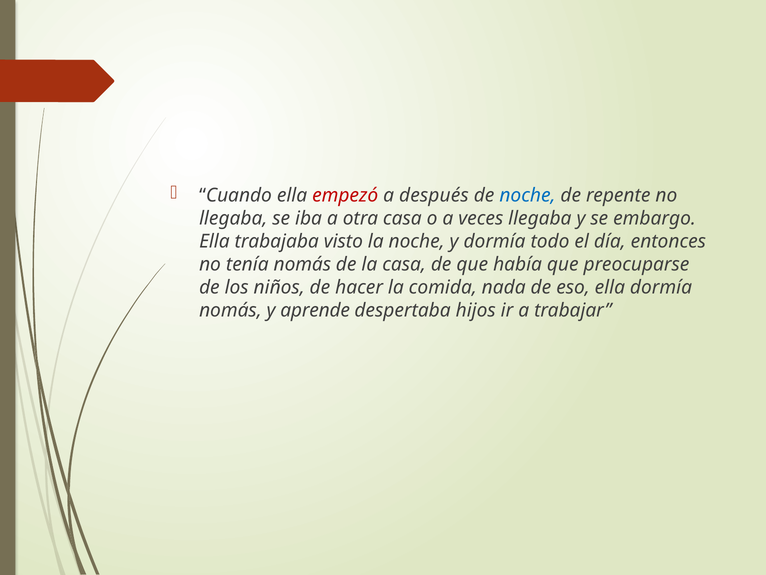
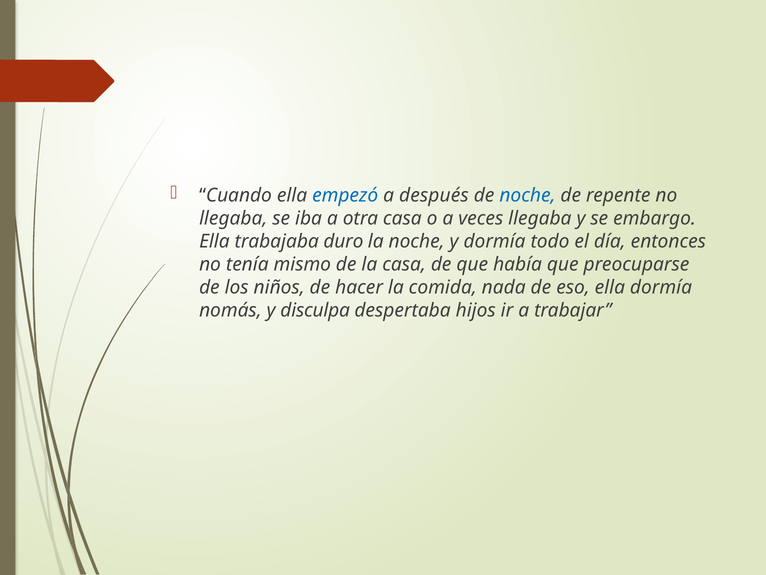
empezó colour: red -> blue (345, 195)
visto: visto -> duro (343, 241)
tenía nomás: nomás -> mismo (302, 264)
aprende: aprende -> disculpa (315, 310)
